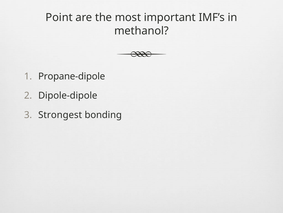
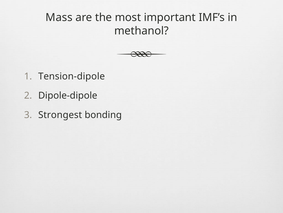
Point: Point -> Mass (59, 17)
Propane-dipole: Propane-dipole -> Tension-dipole (72, 76)
